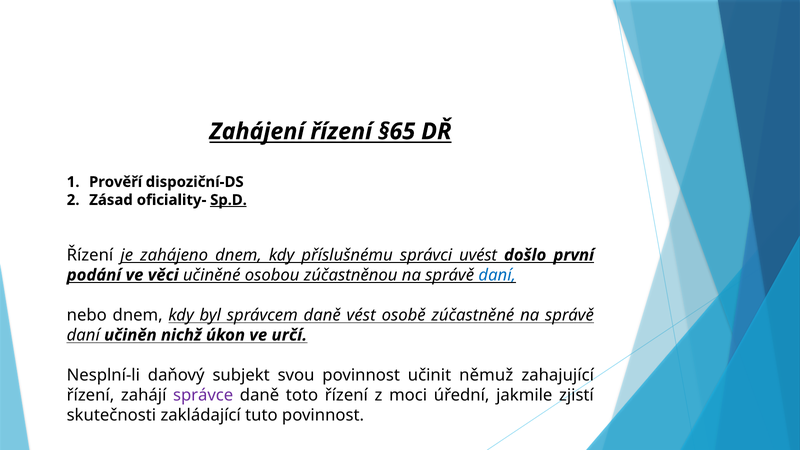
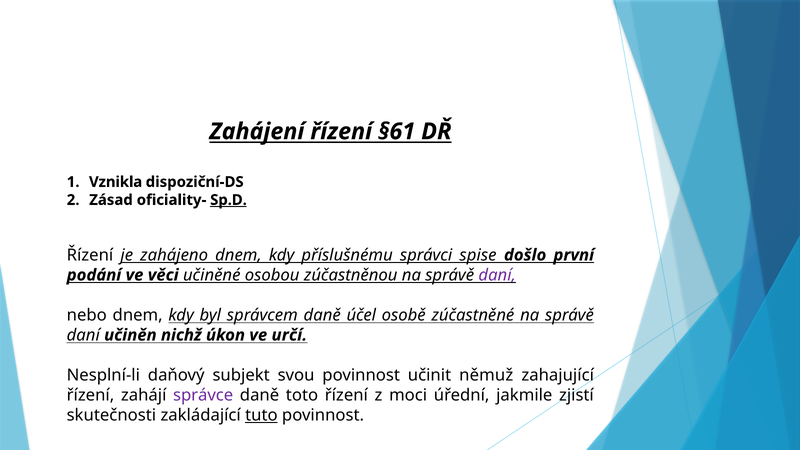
§65: §65 -> §61 (397, 132)
Prověří: Prověří -> Vznikla (116, 182)
uvést: uvést -> spise (478, 255)
daní colour: blue -> purple (497, 275)
vést: vést -> účel (361, 315)
tuto underline: none -> present (261, 415)
